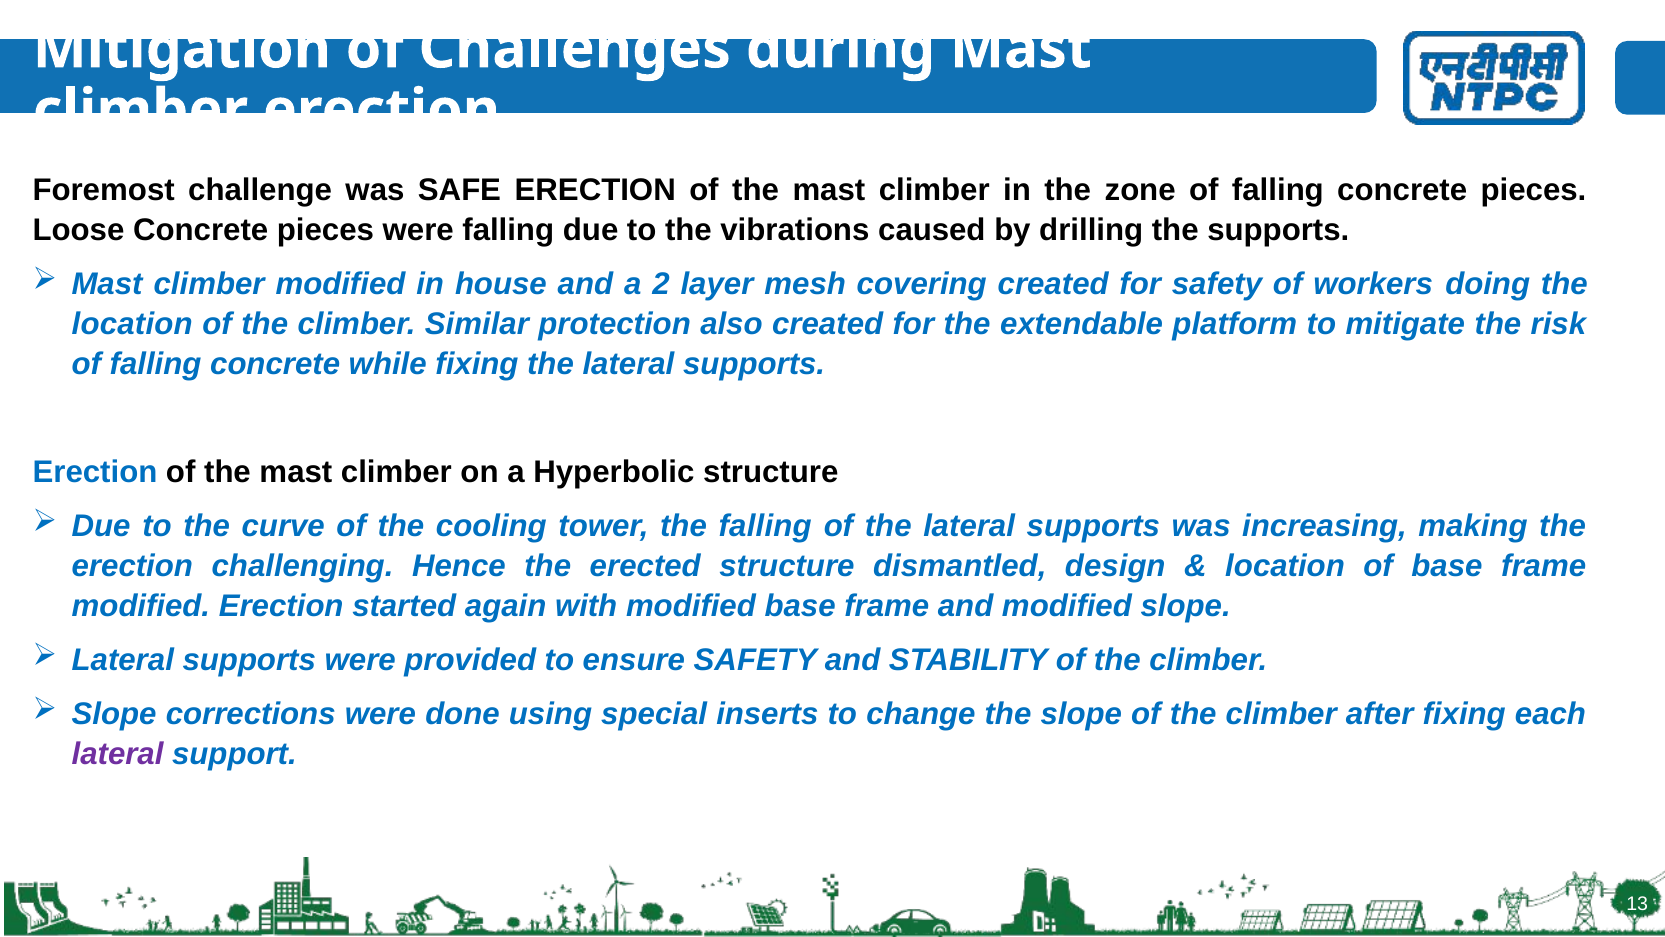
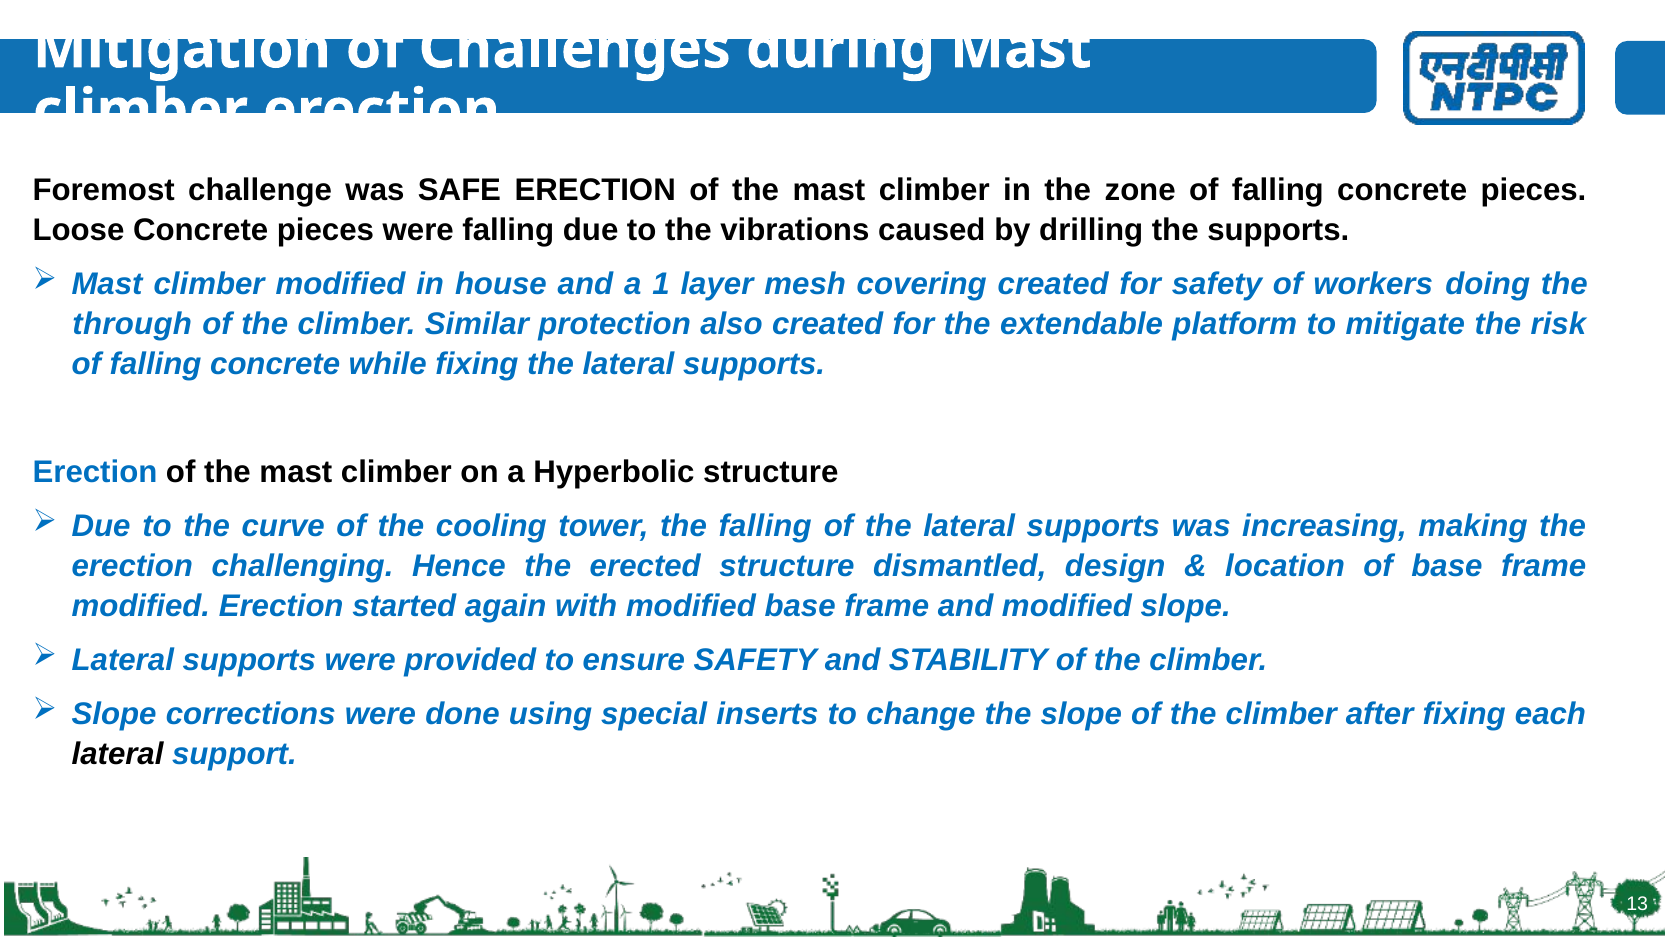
2: 2 -> 1 (661, 284)
location: location -> through (132, 324)
lateral colour: purple -> black (118, 754)
